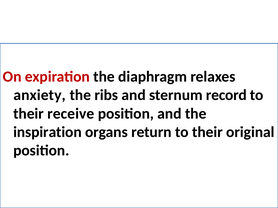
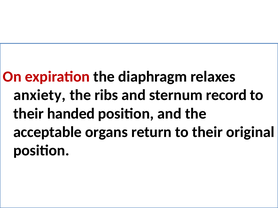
receive: receive -> handed (71, 114)
inspiration: inspiration -> acceptable (47, 132)
